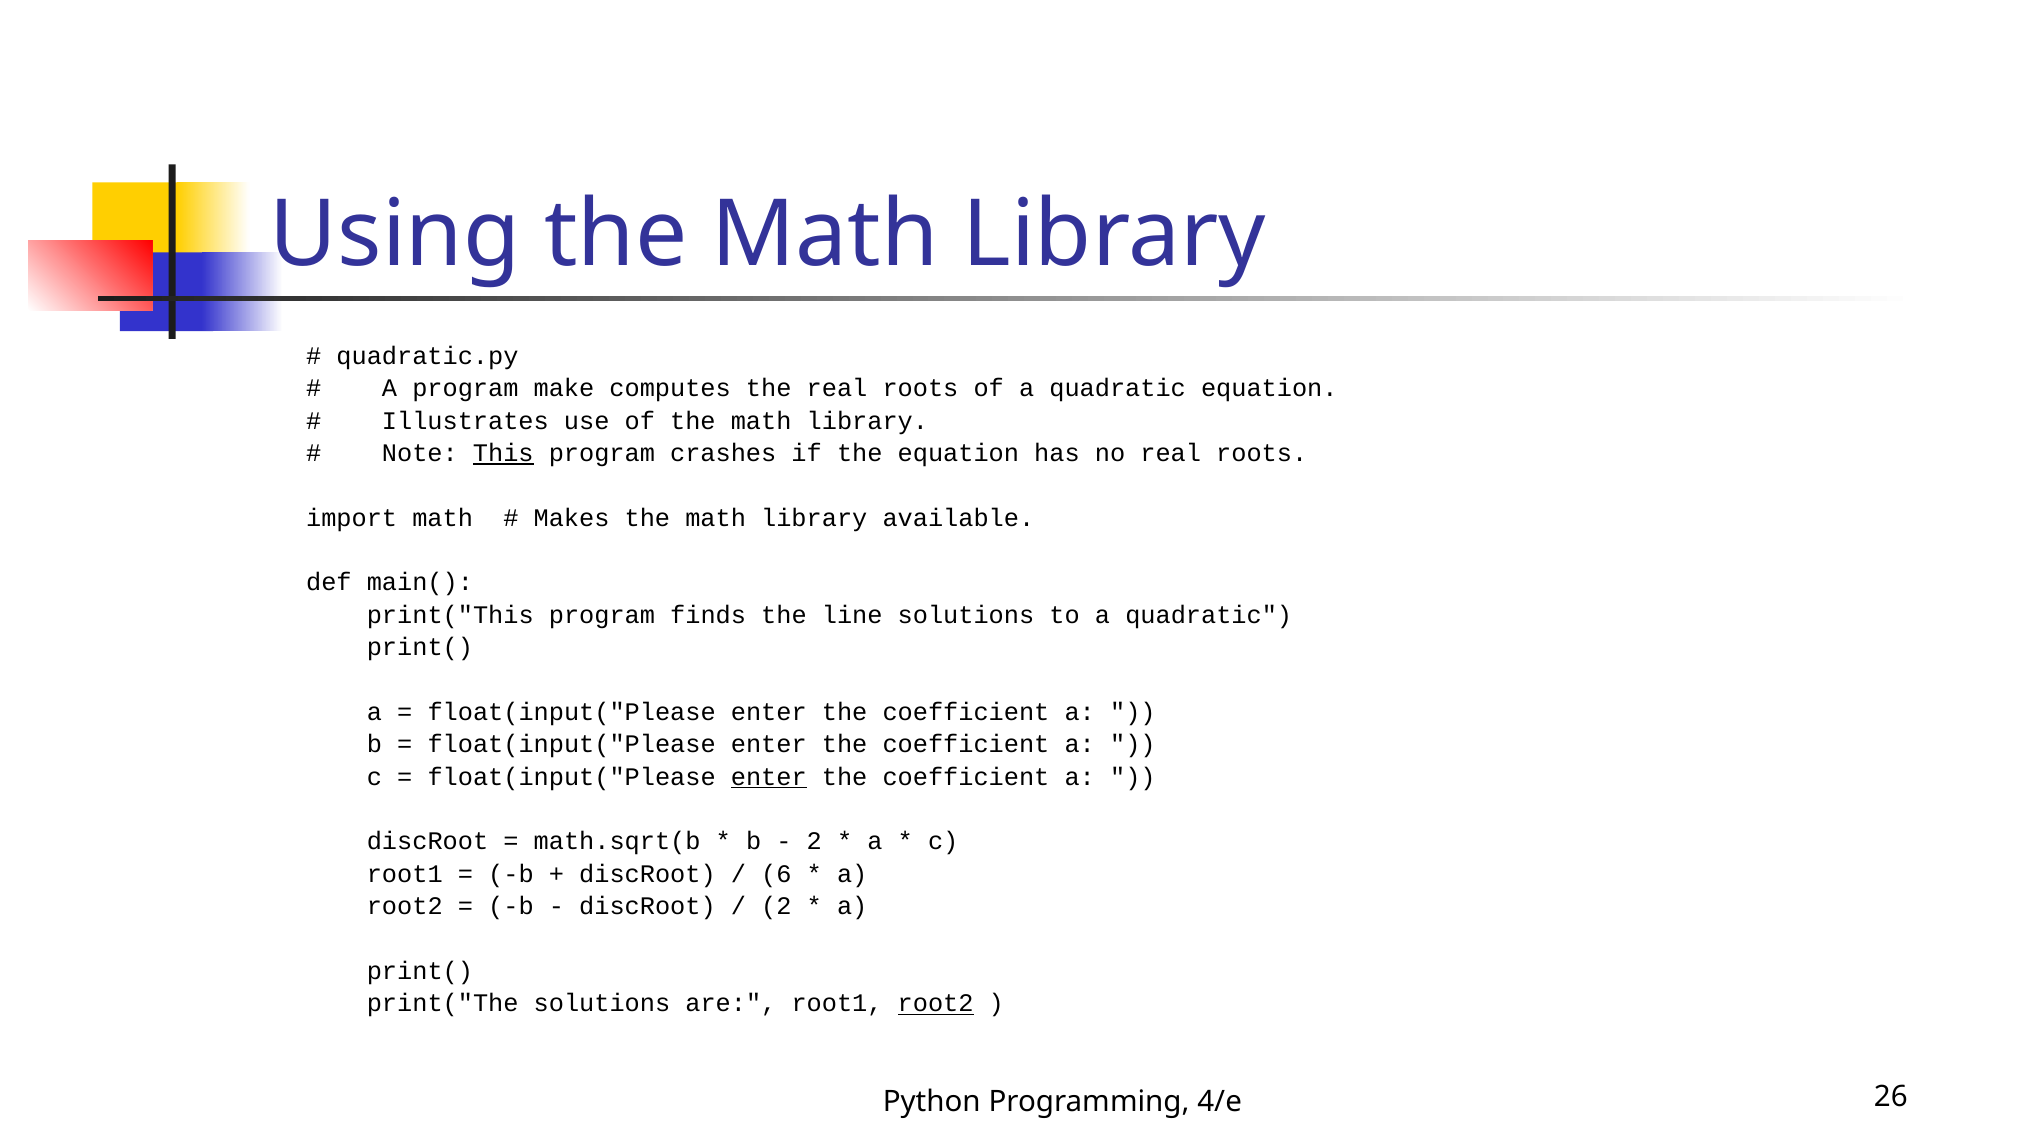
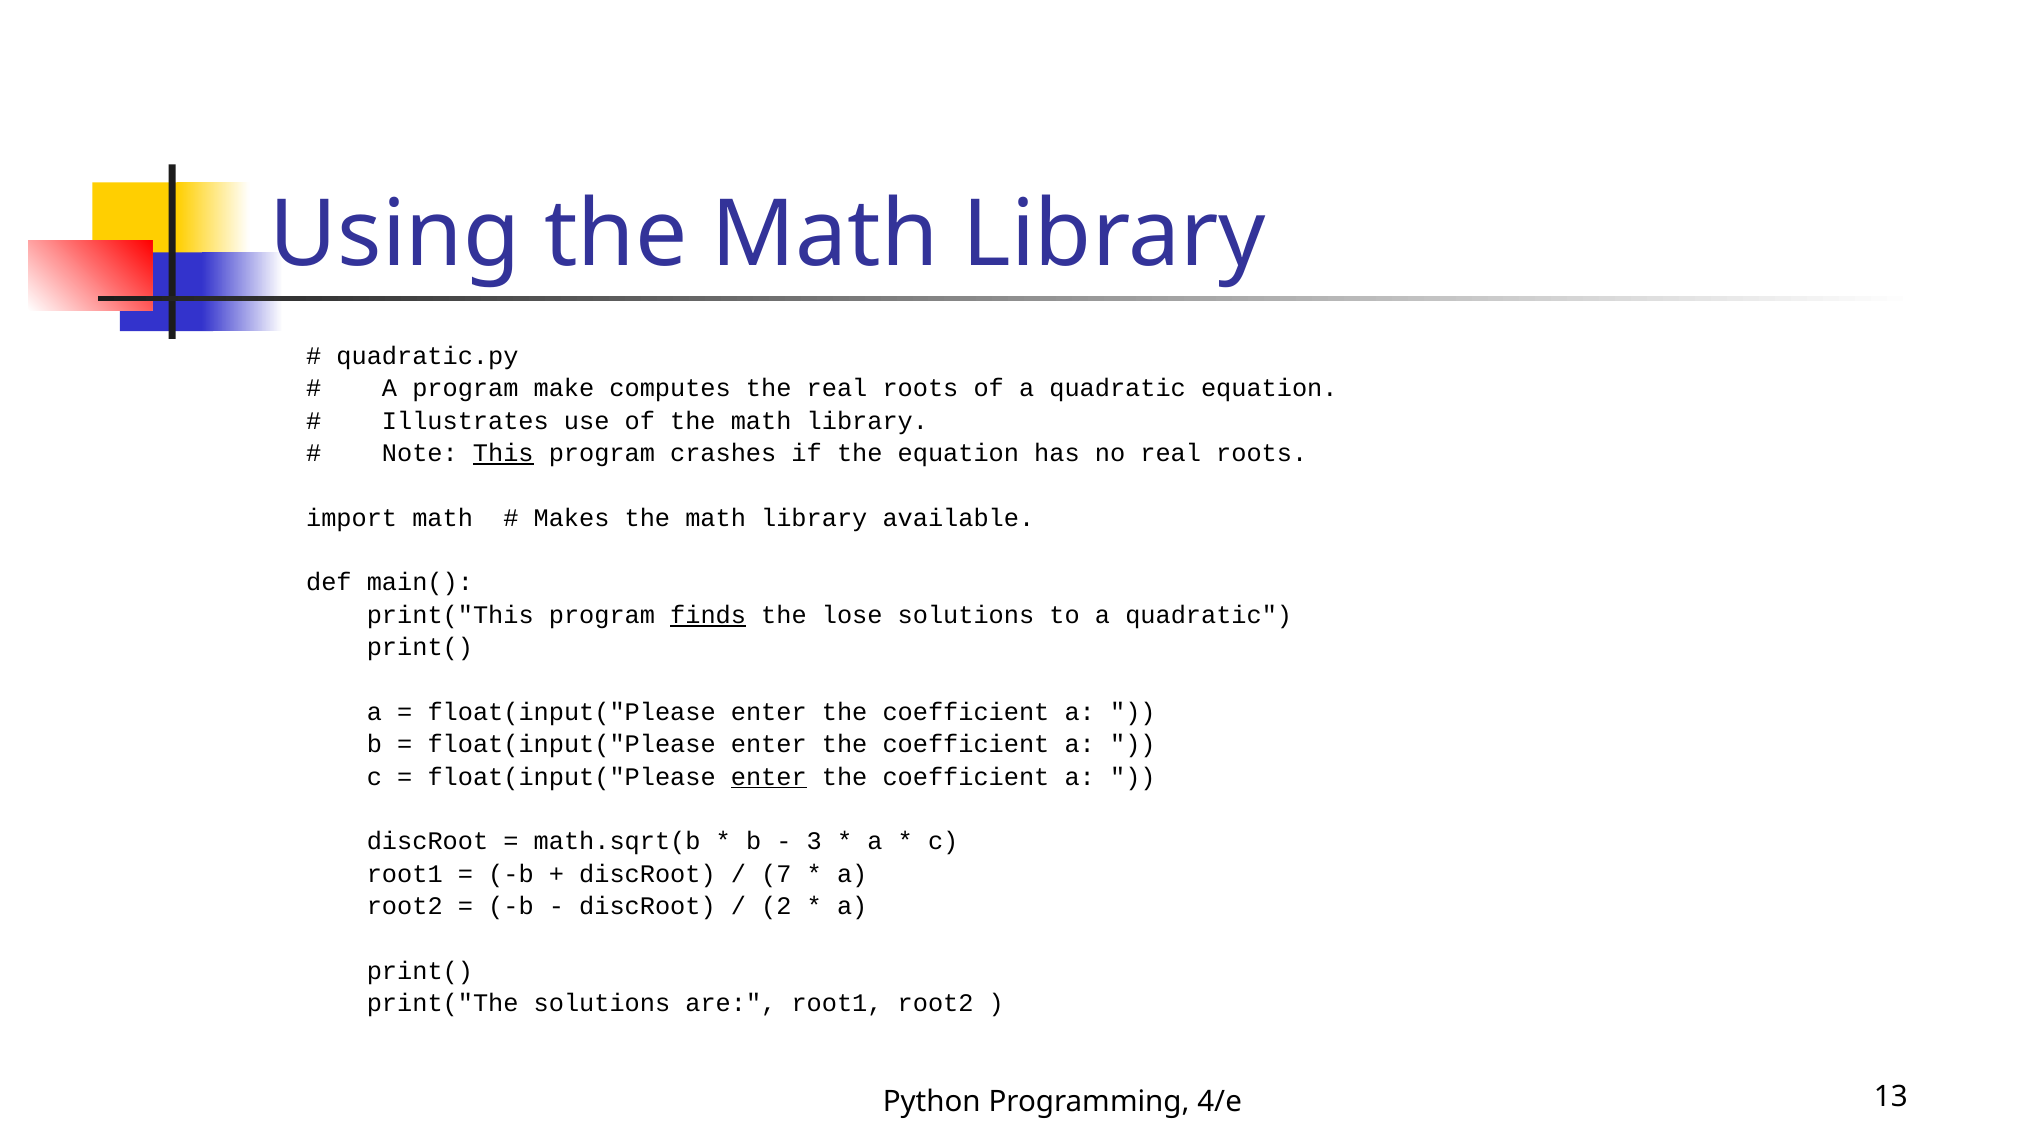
finds underline: none -> present (708, 615)
line: line -> lose (852, 615)
2: 2 -> 3 (814, 842)
6: 6 -> 7 (776, 874)
root2 underline: present -> none (936, 1004)
26: 26 -> 13 (1891, 1098)
